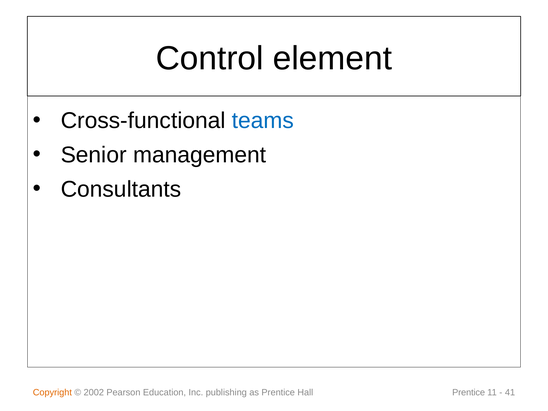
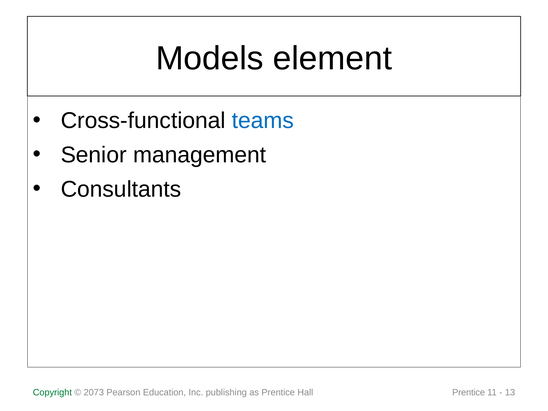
Control: Control -> Models (210, 59)
Copyright colour: orange -> green (52, 392)
2002: 2002 -> 2073 (94, 392)
41: 41 -> 13 (510, 392)
